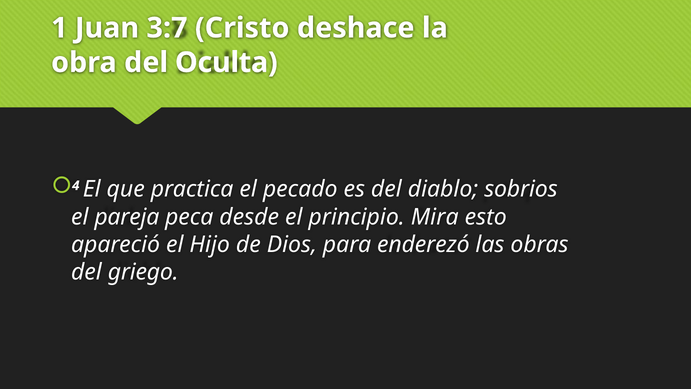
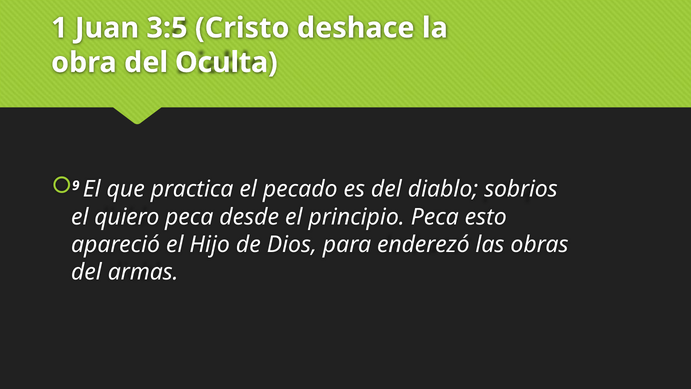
3:7: 3:7 -> 3:5 (167, 28)
4: 4 -> 9 (76, 185)
pareja: pareja -> quiero (127, 217)
principio Mira: Mira -> Peca (435, 217)
griego: griego -> armas (143, 272)
